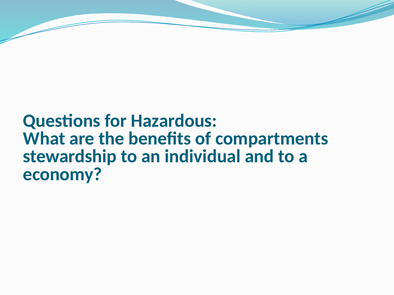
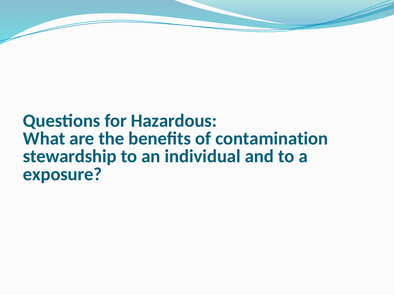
compartments: compartments -> contamination (272, 139)
economy: economy -> exposure (62, 174)
